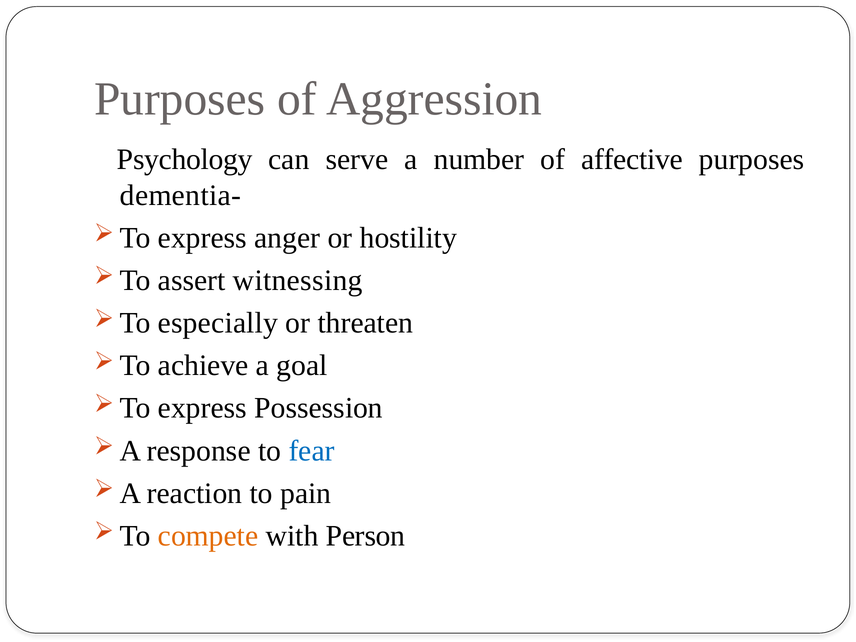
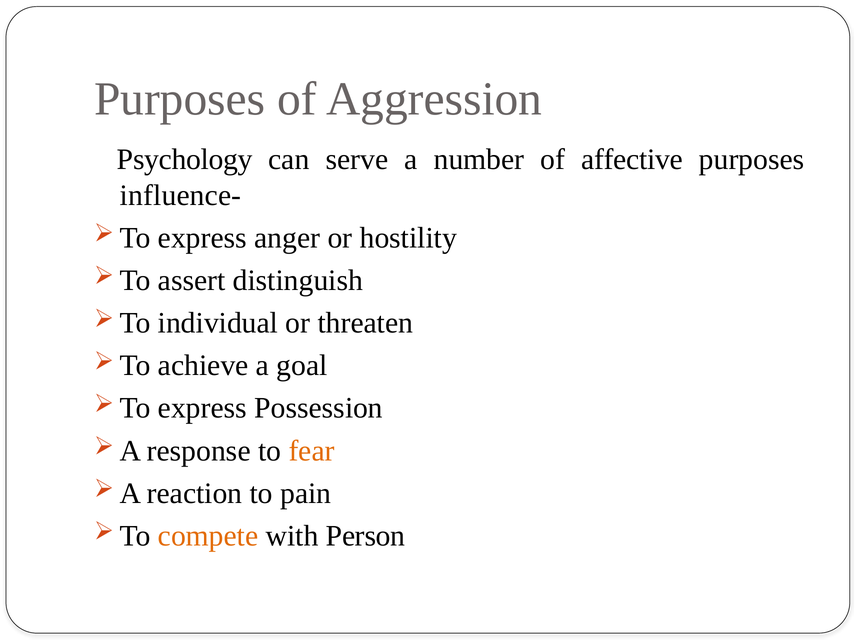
dementia-: dementia- -> influence- (181, 195)
witnessing: witnessing -> distinguish (298, 280)
especially: especially -> individual (218, 323)
fear colour: blue -> orange (312, 451)
